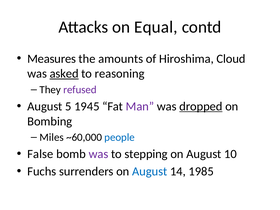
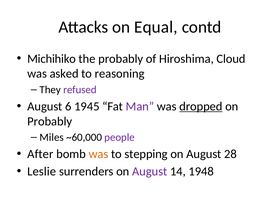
Measures: Measures -> Michihiko (52, 59)
the amounts: amounts -> probably (121, 59)
asked underline: present -> none (64, 74)
5: 5 -> 6 (68, 106)
Bombing: Bombing -> Probably (50, 121)
people colour: blue -> purple (120, 137)
False: False -> After (40, 154)
was colour: purple -> orange (99, 154)
10: 10 -> 28 (230, 154)
Fuchs: Fuchs -> Leslie (42, 171)
August colour: blue -> purple (150, 171)
1985: 1985 -> 1948 (201, 171)
